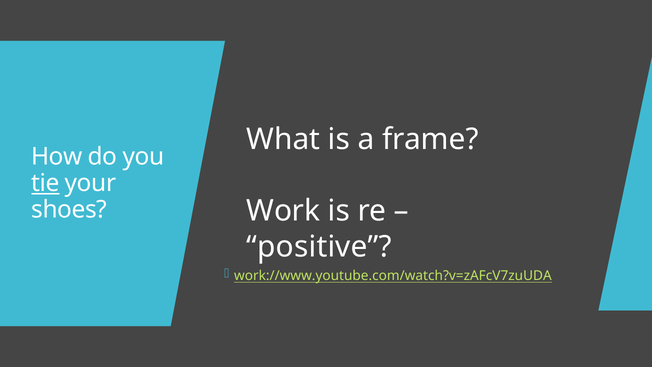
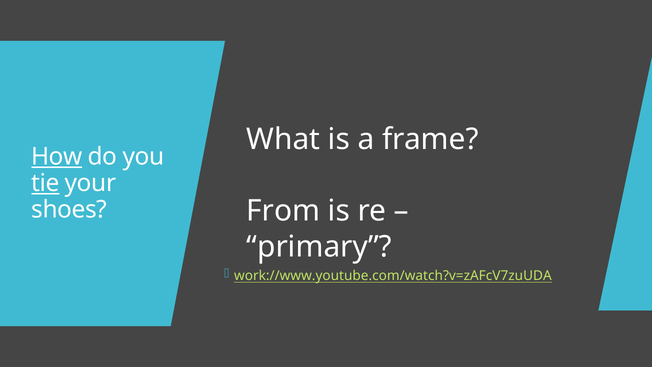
How underline: none -> present (57, 157)
Work: Work -> From (283, 211)
positive: positive -> primary (319, 247)
